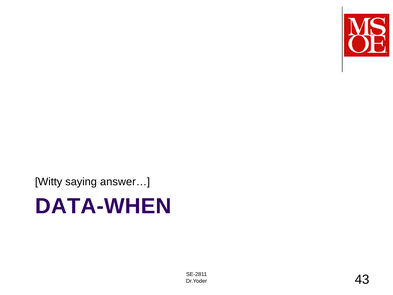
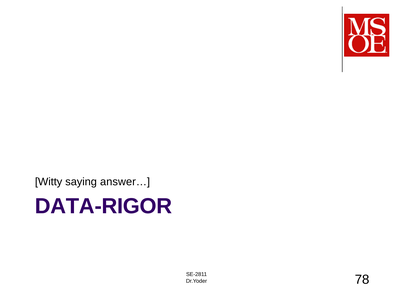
DATA-WHEN: DATA-WHEN -> DATA-RIGOR (103, 206)
43: 43 -> 78 (362, 279)
